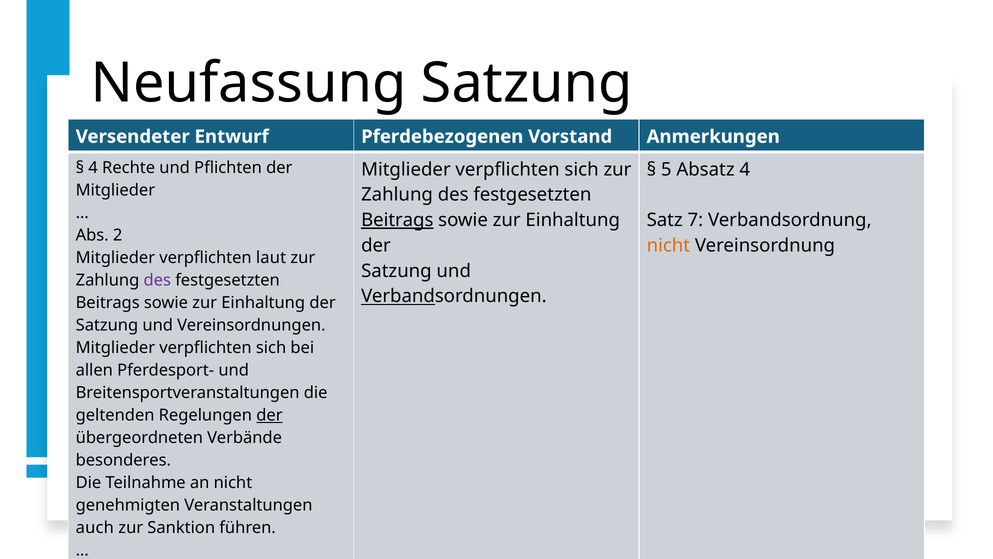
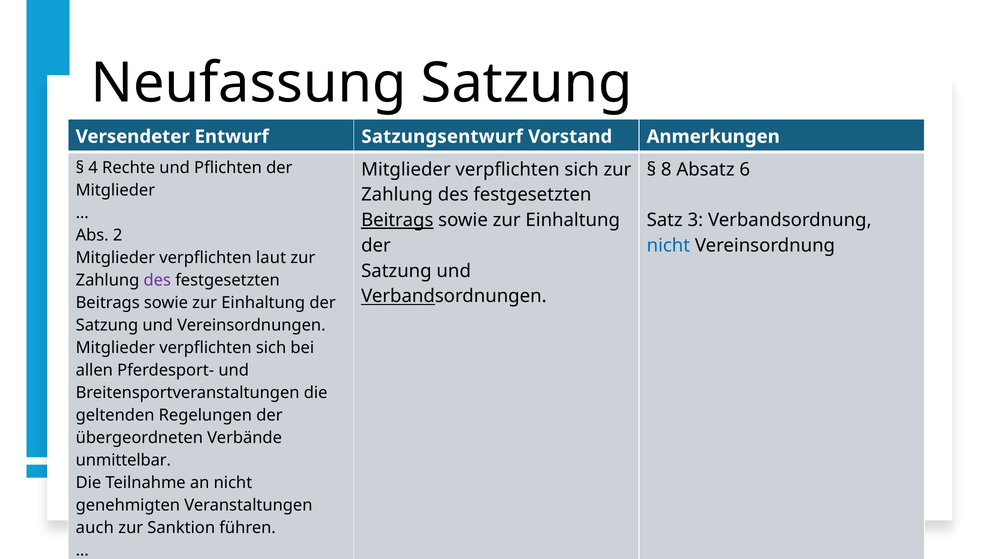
Pferdebezogenen: Pferdebezogenen -> Satzungsentwurf (442, 137)
5: 5 -> 8 (666, 169)
Absatz 4: 4 -> 6 (745, 169)
7: 7 -> 3 (695, 220)
nicht colour: orange -> blue (668, 245)
der underline: present -> none (269, 415)
besonderes: besonderes -> unmittelbar (123, 460)
